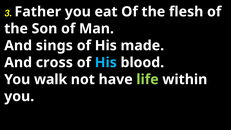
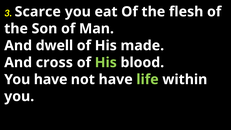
Father: Father -> Scarce (38, 12)
sings: sings -> dwell (54, 46)
His colour: light blue -> light green (106, 62)
You walk: walk -> have (51, 79)
